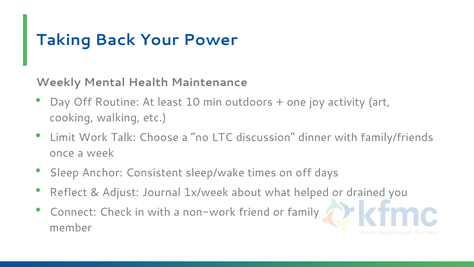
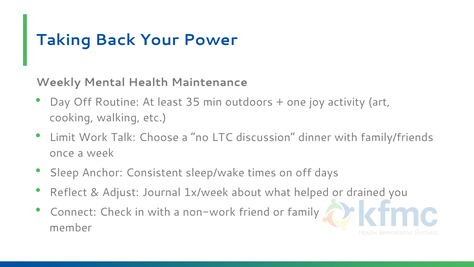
10: 10 -> 35 (193, 102)
